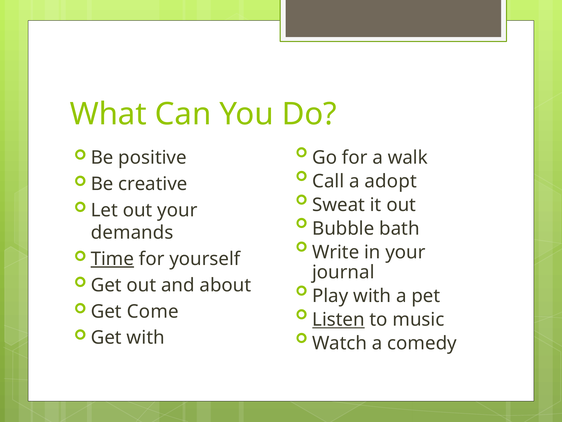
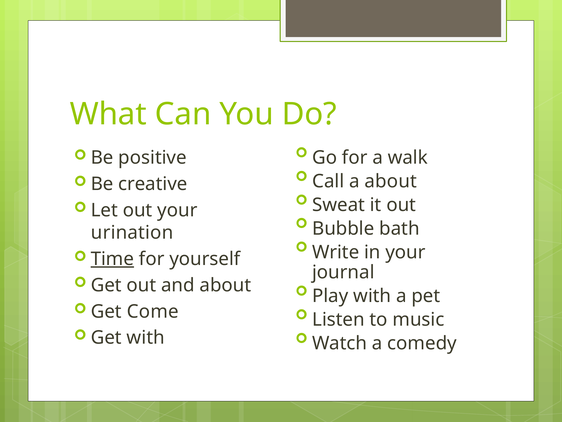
a adopt: adopt -> about (391, 181)
demands: demands -> urination (132, 232)
Listen underline: present -> none (338, 319)
